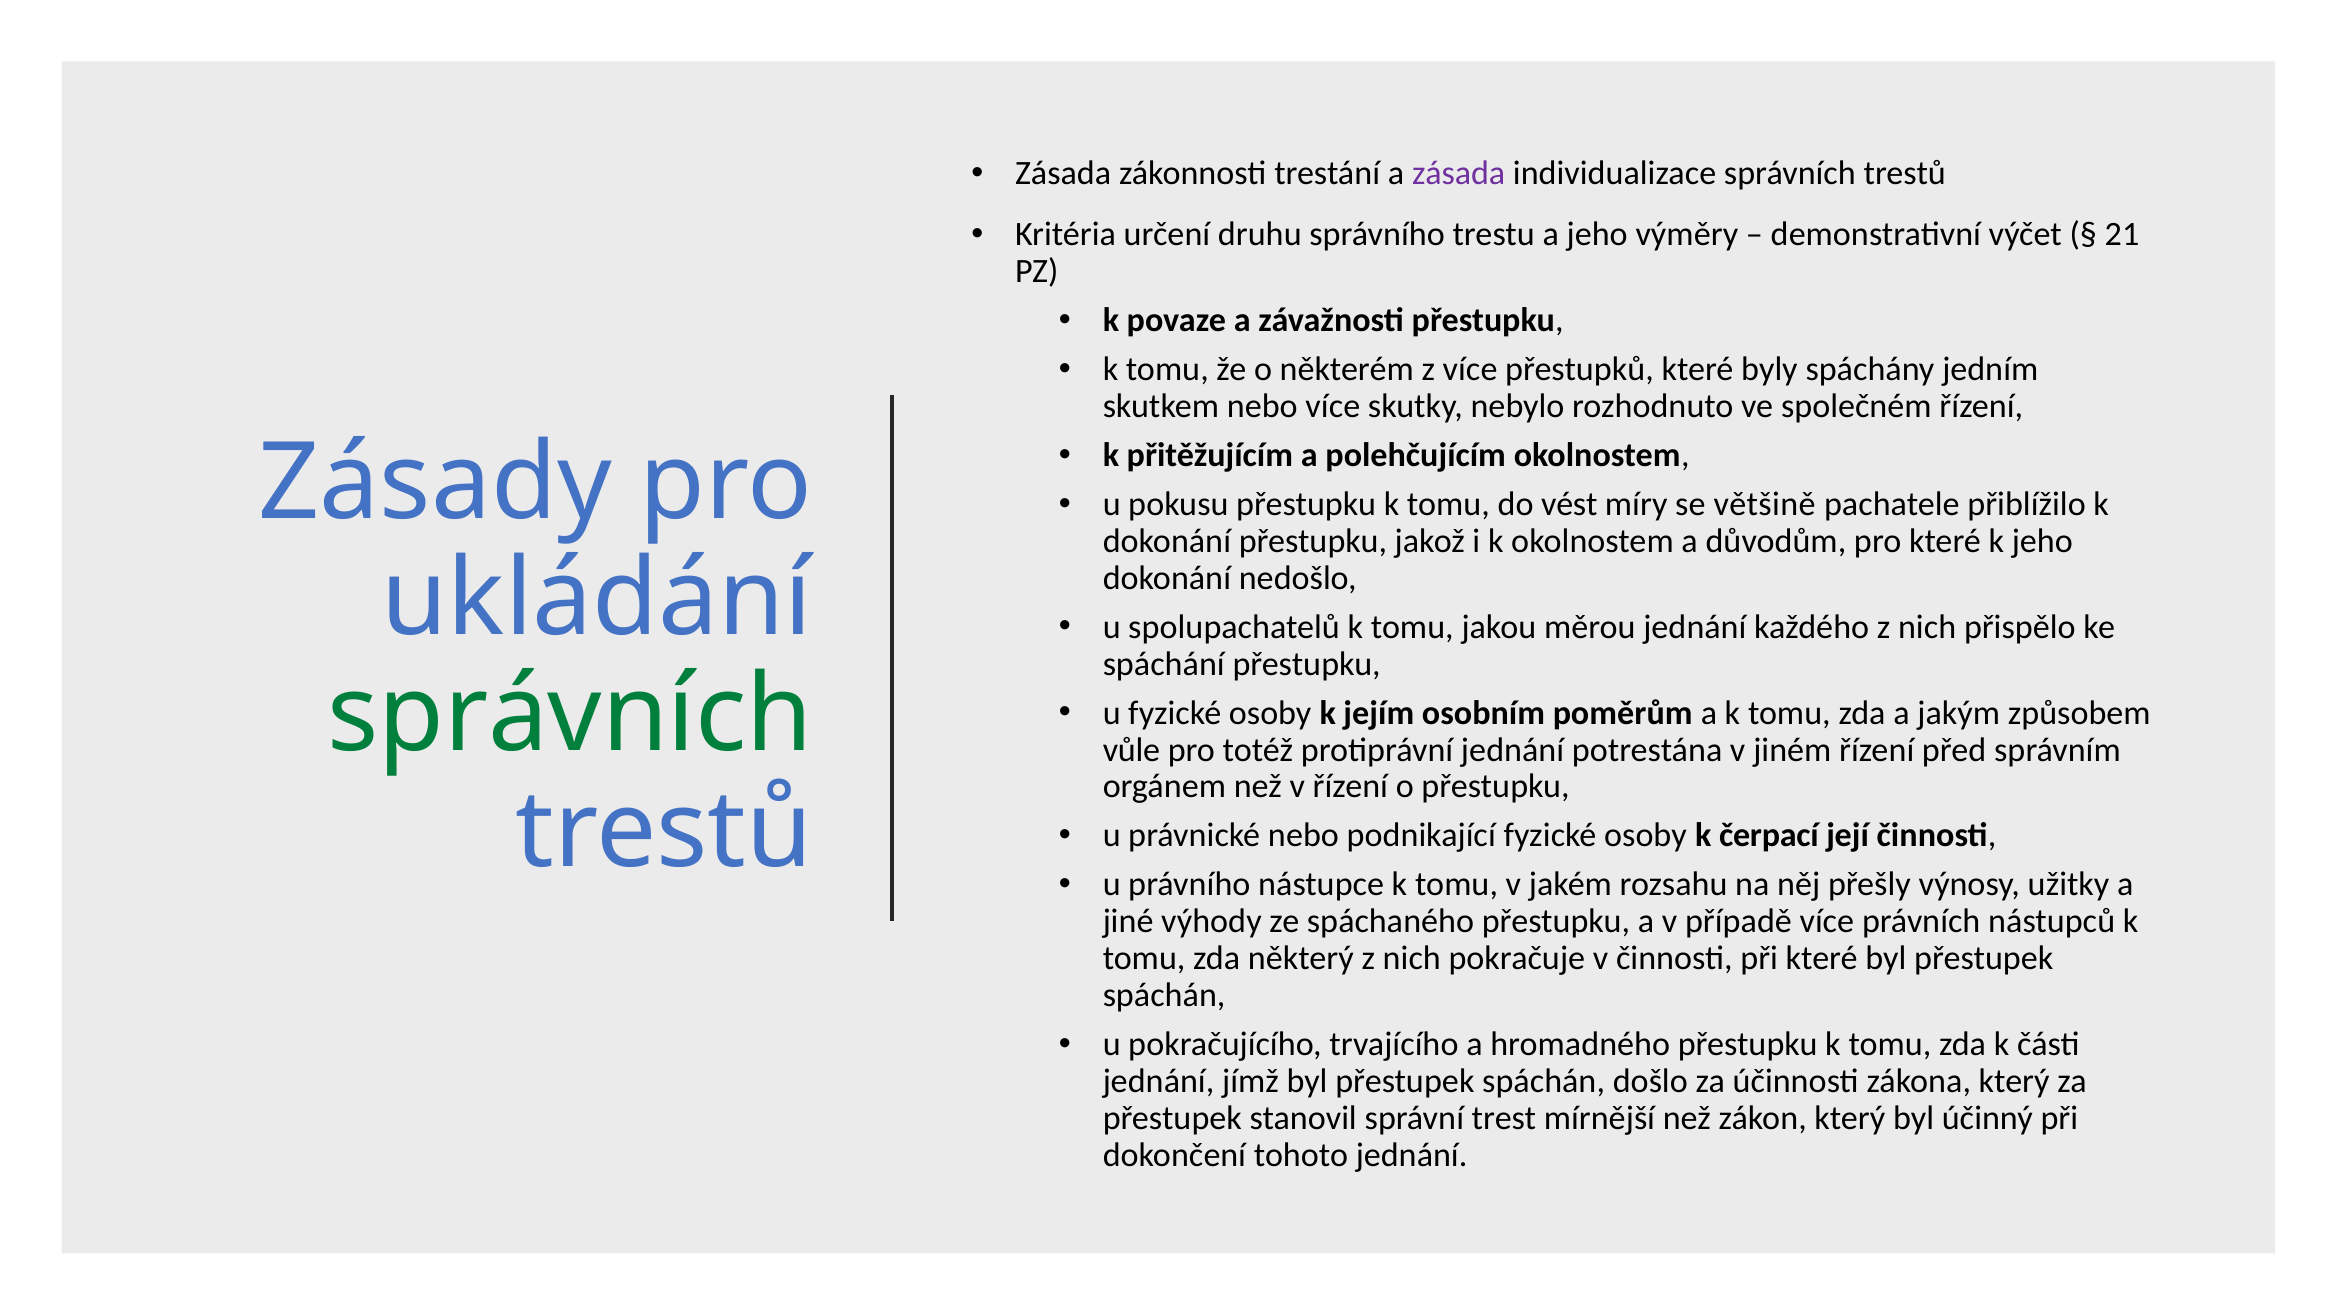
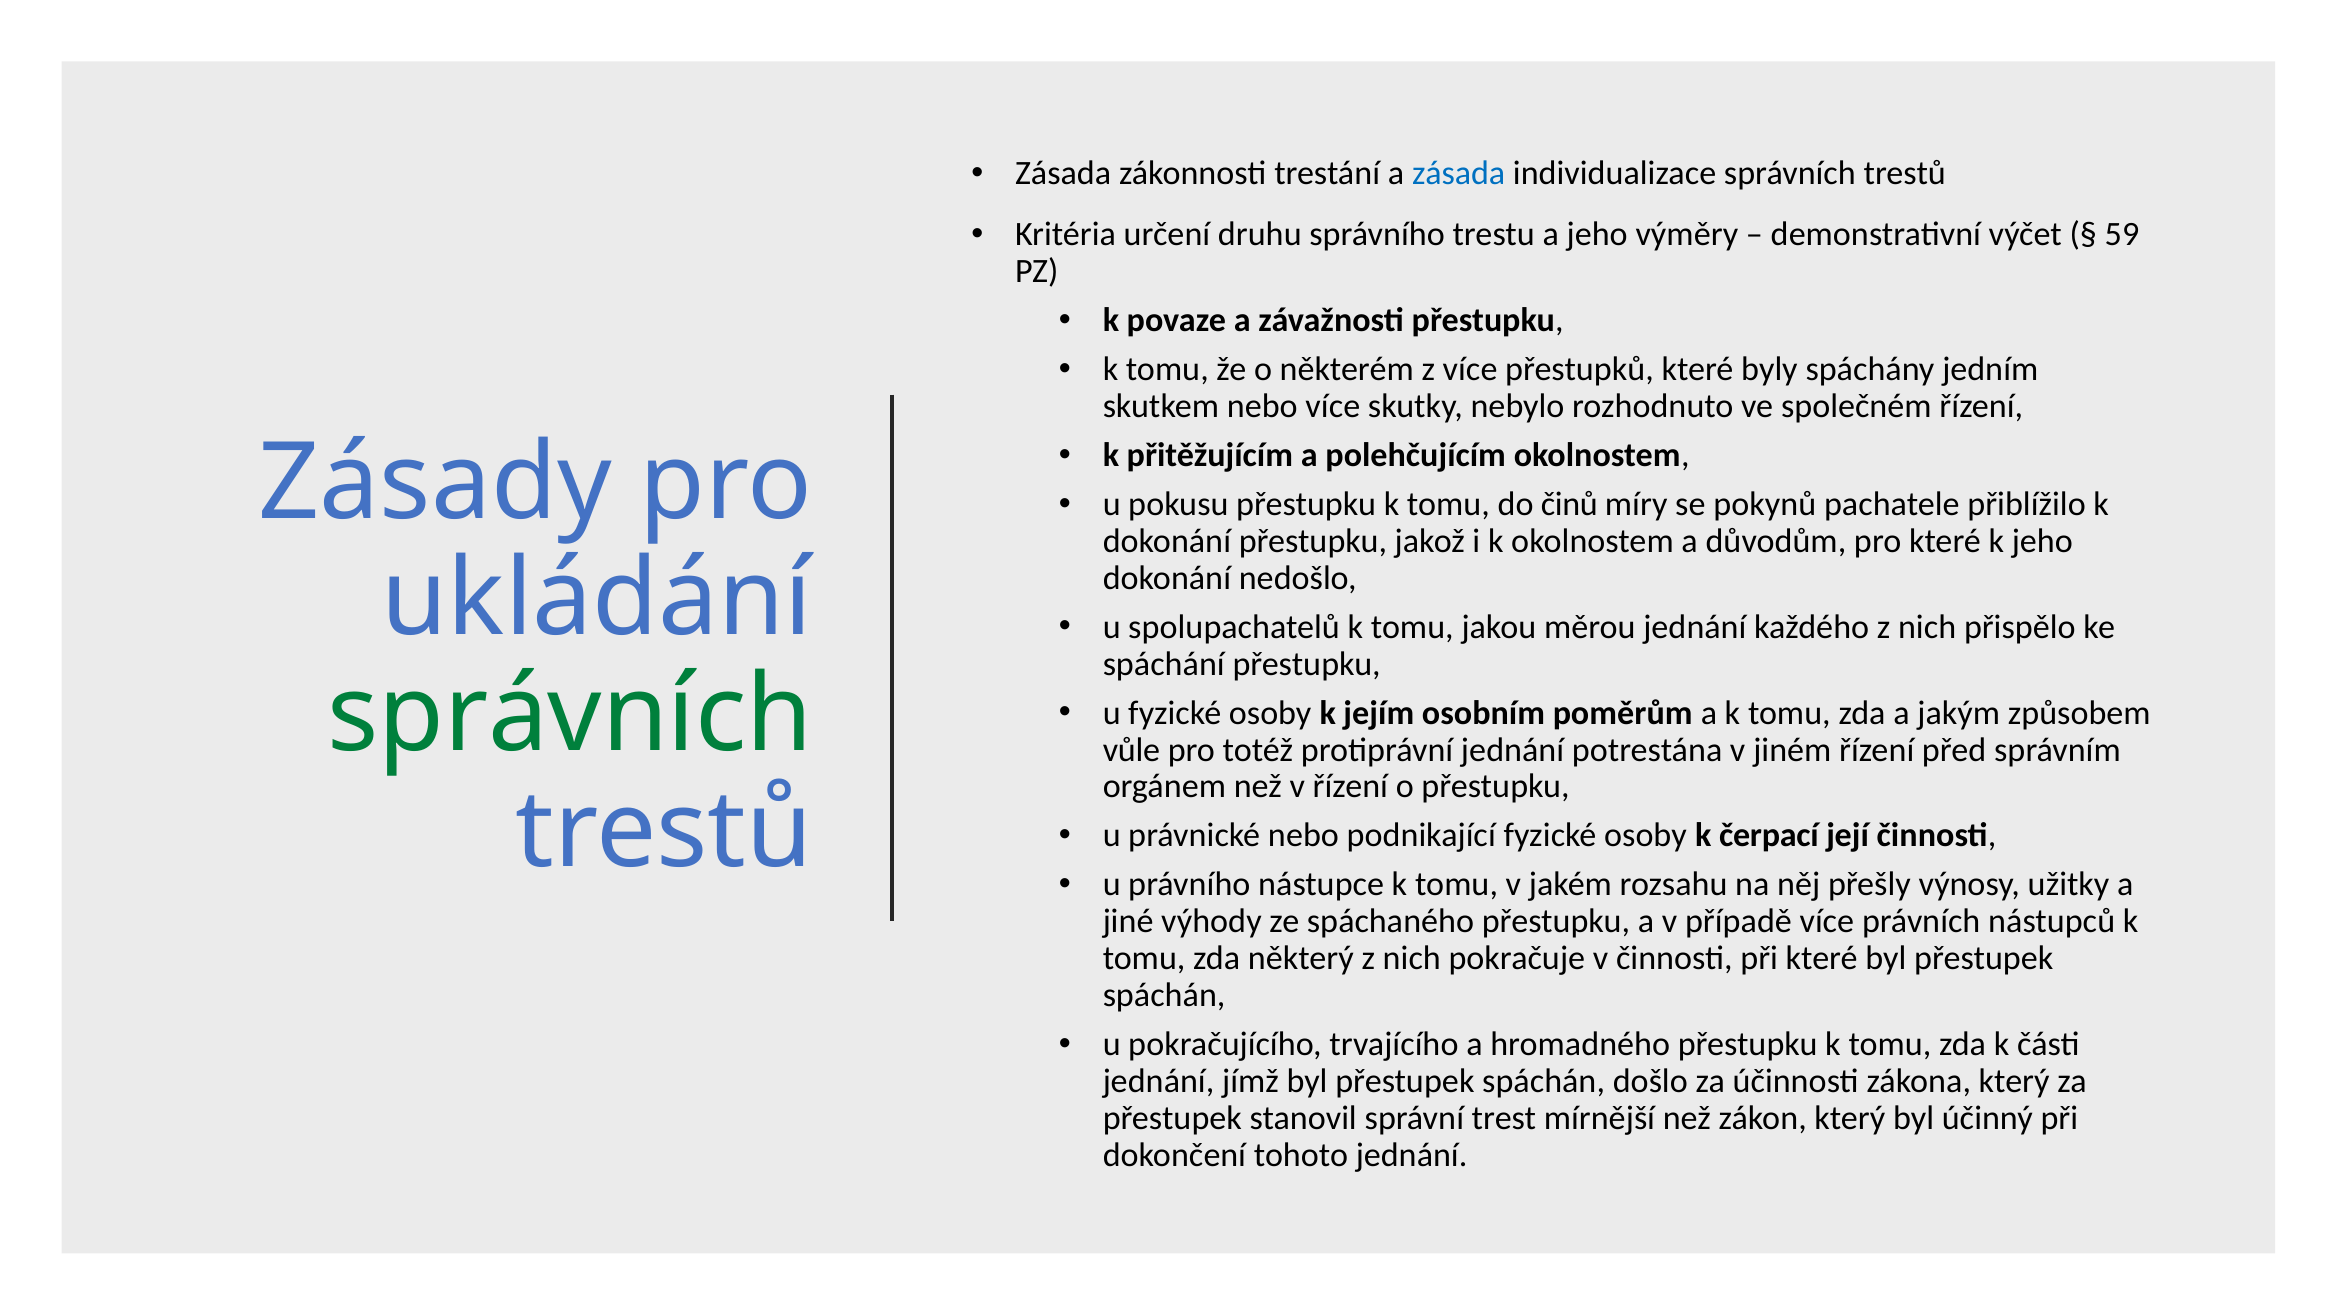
zásada colour: purple -> blue (1459, 173)
21: 21 -> 59 (2122, 234)
vést: vést -> činů (1569, 504)
většině: většině -> pokynů (1765, 504)
